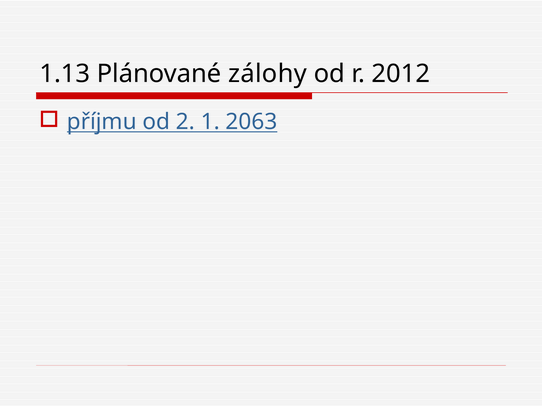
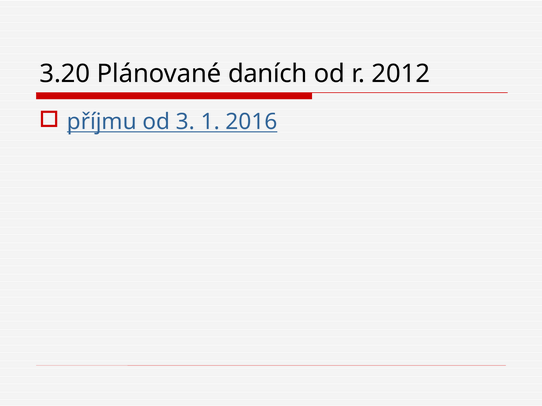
1.13: 1.13 -> 3.20 (65, 74)
zálohy: zálohy -> daních (268, 74)
2: 2 -> 3 (185, 122)
2063: 2063 -> 2016 (251, 122)
